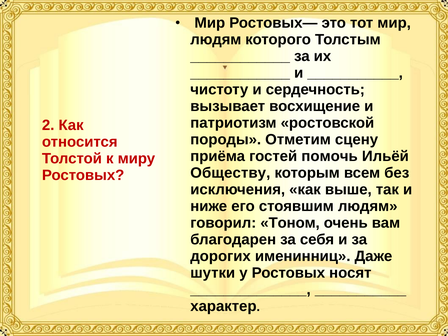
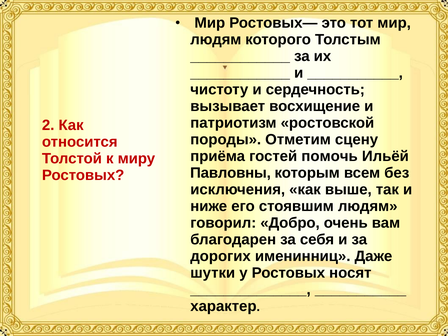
Обществу: Обществу -> Павловны (230, 173)
Тоном: Тоном -> Добро (290, 223)
